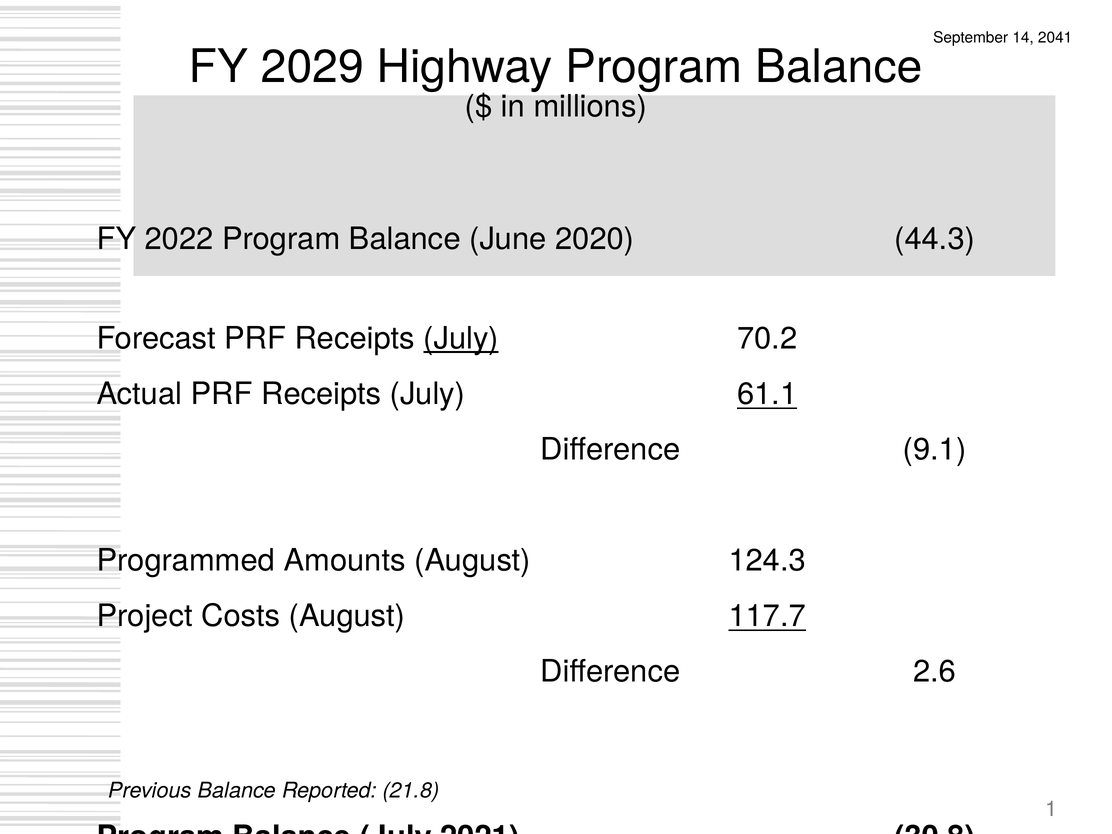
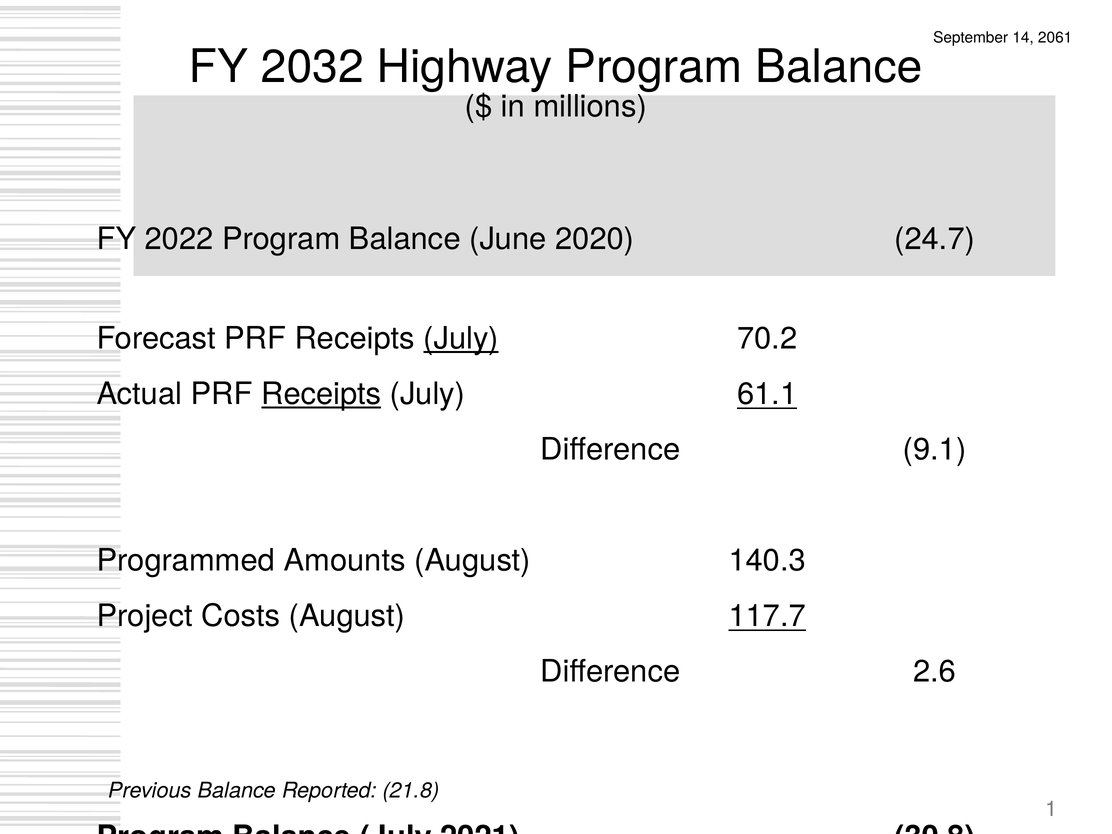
2041: 2041 -> 2061 (1055, 38)
2029: 2029 -> 2032 (312, 67)
44.3: 44.3 -> 24.7 (935, 239)
Receipts underline: none -> present (321, 394)
124.3: 124.3 -> 140.3 (767, 561)
